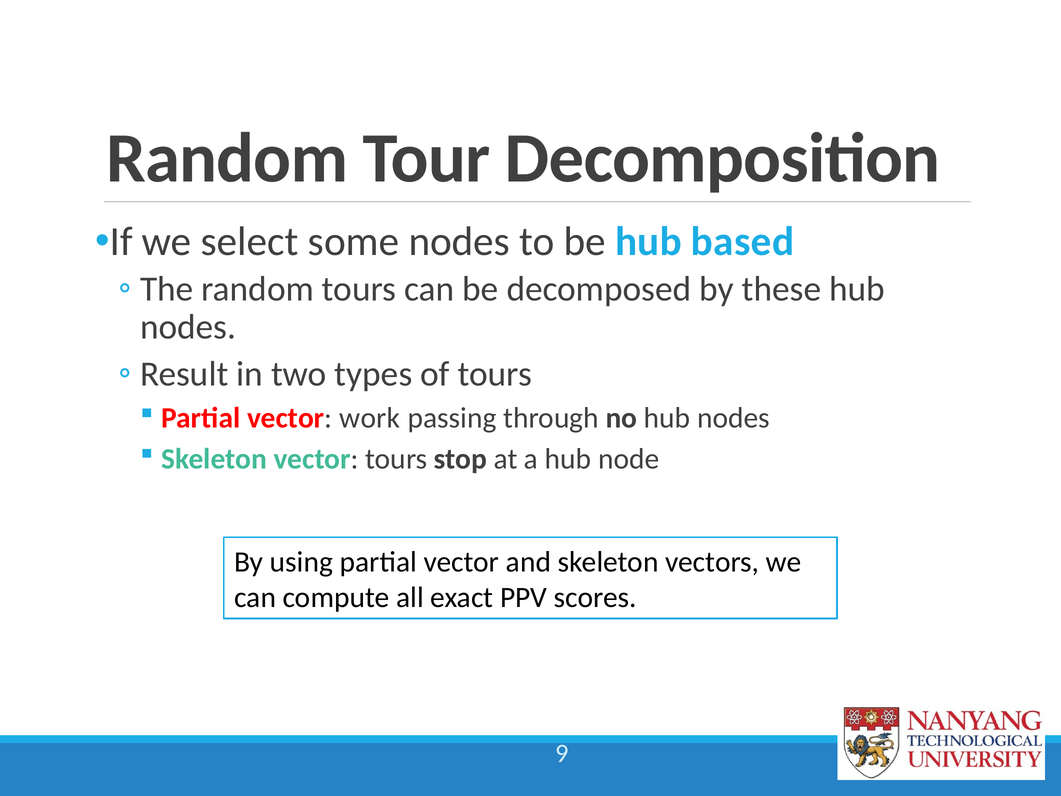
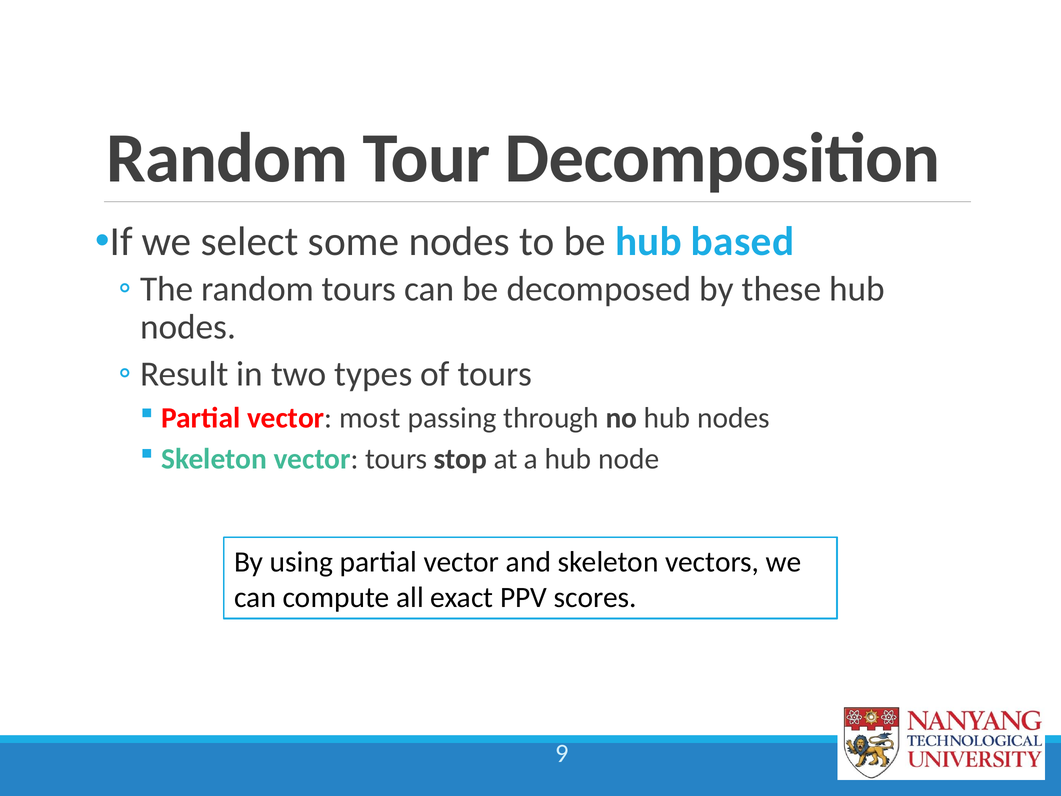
work: work -> most (370, 418)
